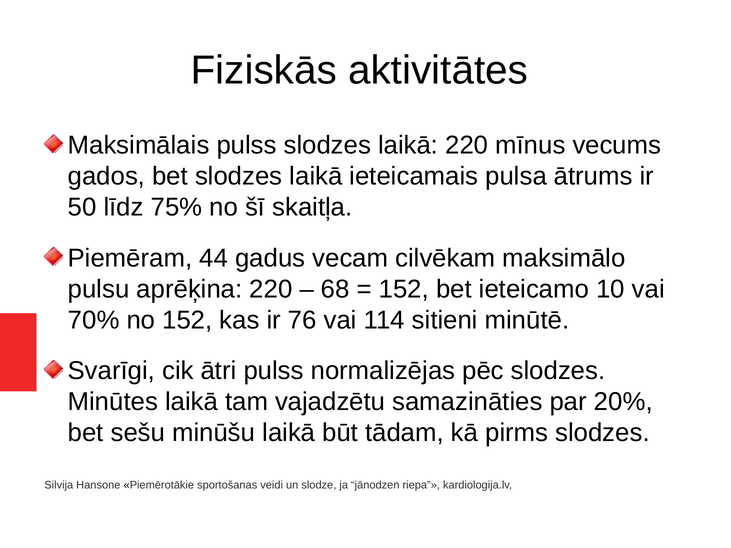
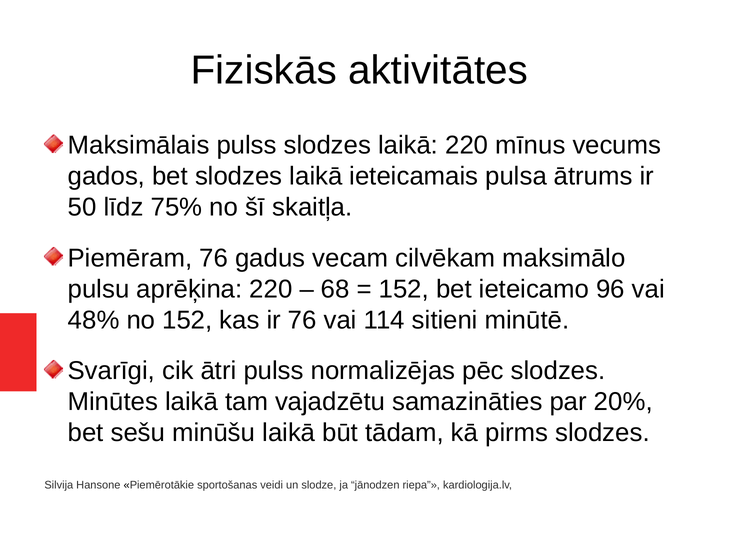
Piemēram 44: 44 -> 76 (214, 258)
10: 10 -> 96 (611, 289)
70%: 70% -> 48% (94, 320)
